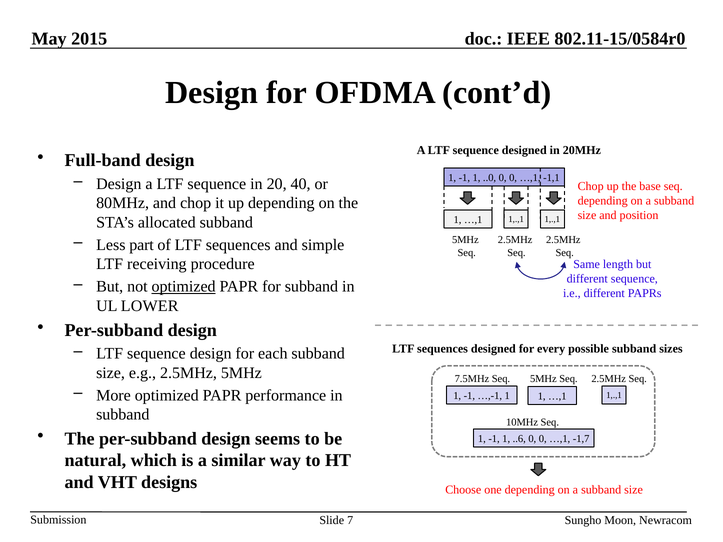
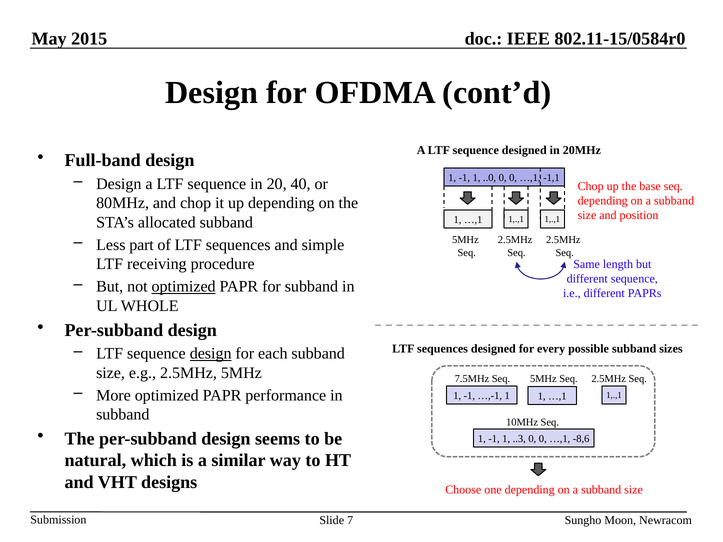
LOWER: LOWER -> WHOLE (150, 306)
design underline: none -> present (211, 354)
..6: ..6 -> ..3 (519, 439)
-1,7: -1,7 -> -8,6 (581, 439)
